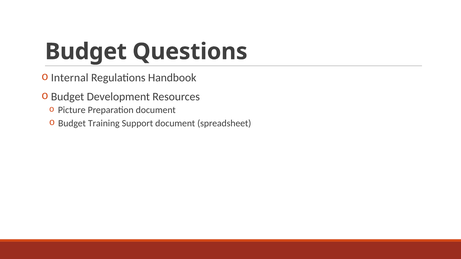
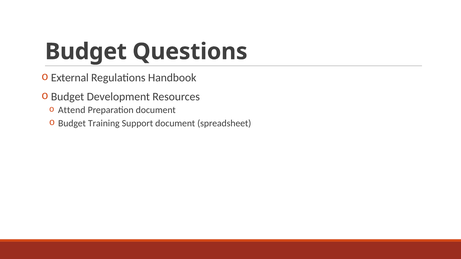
Internal: Internal -> External (70, 78)
Picture: Picture -> Attend (72, 110)
